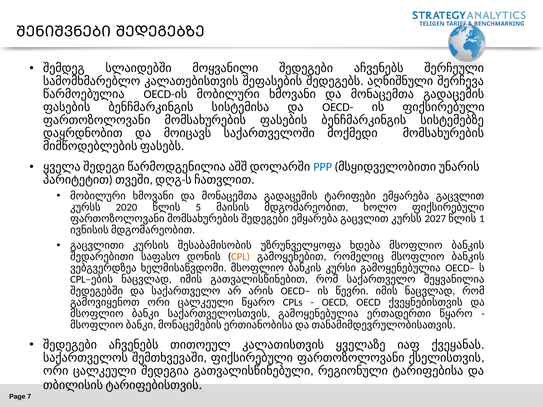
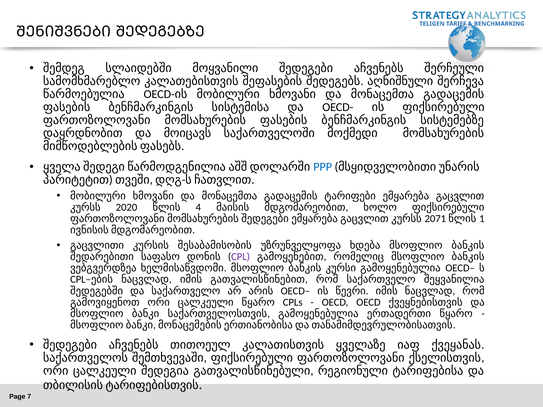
5: 5 -> 4 (198, 207)
2027: 2027 -> 2071 (435, 219)
CPL colour: orange -> purple (241, 257)
